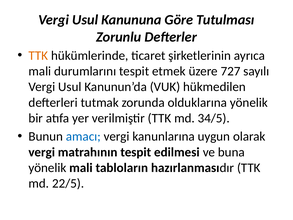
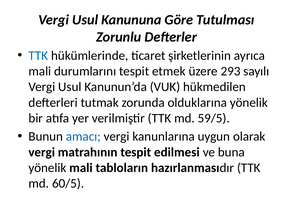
TTK colour: orange -> blue (38, 55)
727: 727 -> 293 (231, 71)
34/5: 34/5 -> 59/5 (214, 118)
22/5: 22/5 -> 60/5 (68, 183)
